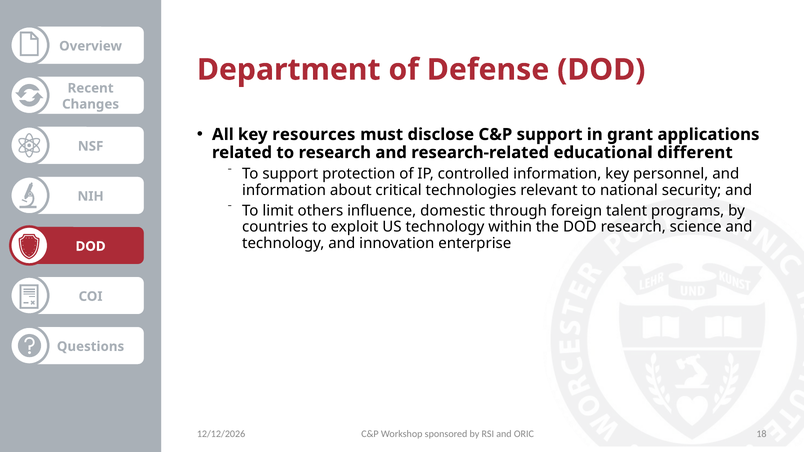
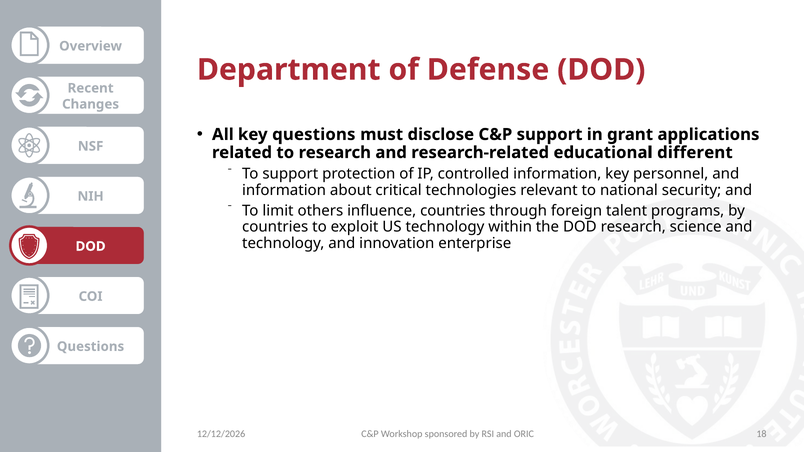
key resources: resources -> questions (314, 135)
influence domestic: domestic -> countries (453, 211)
